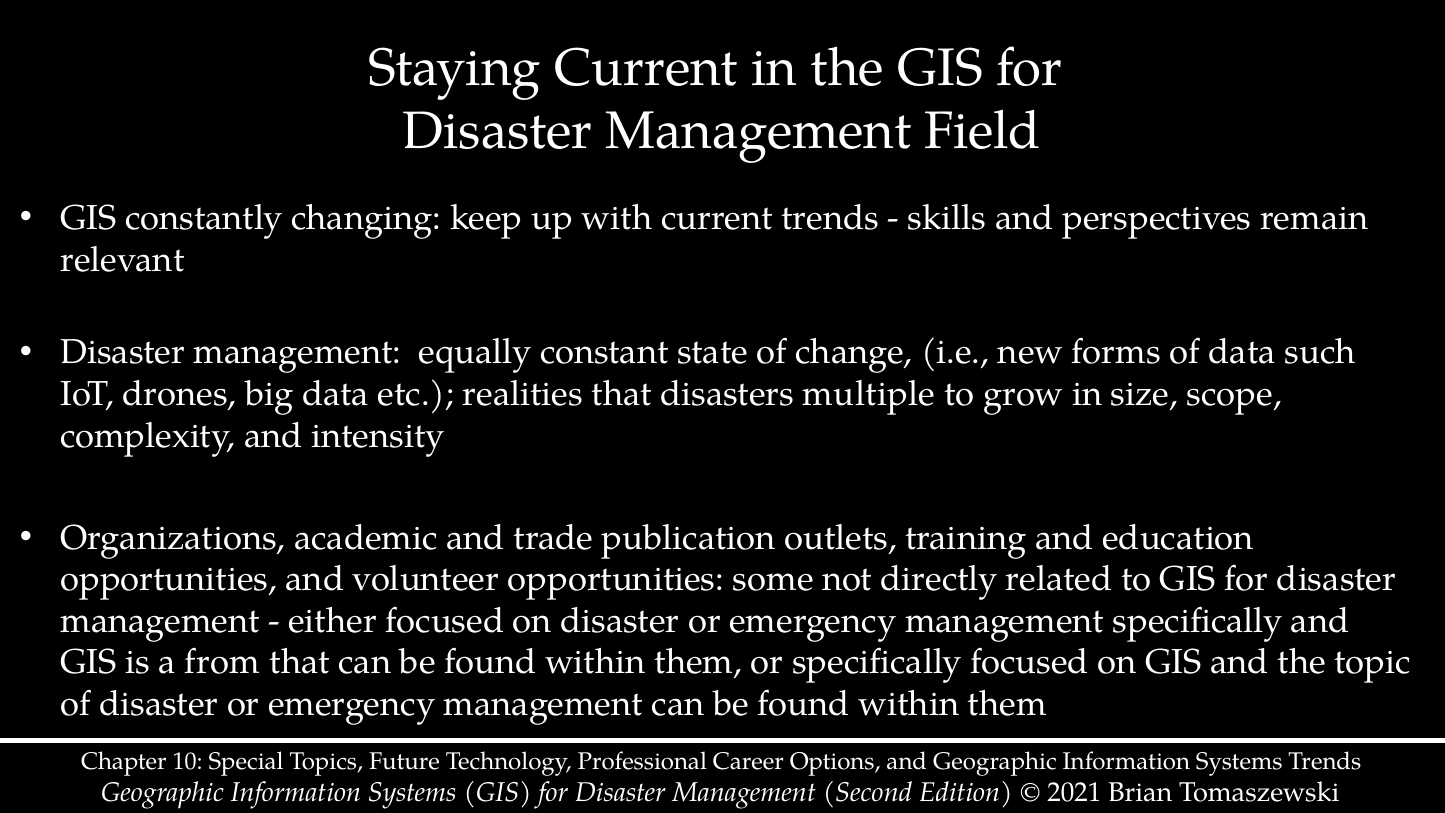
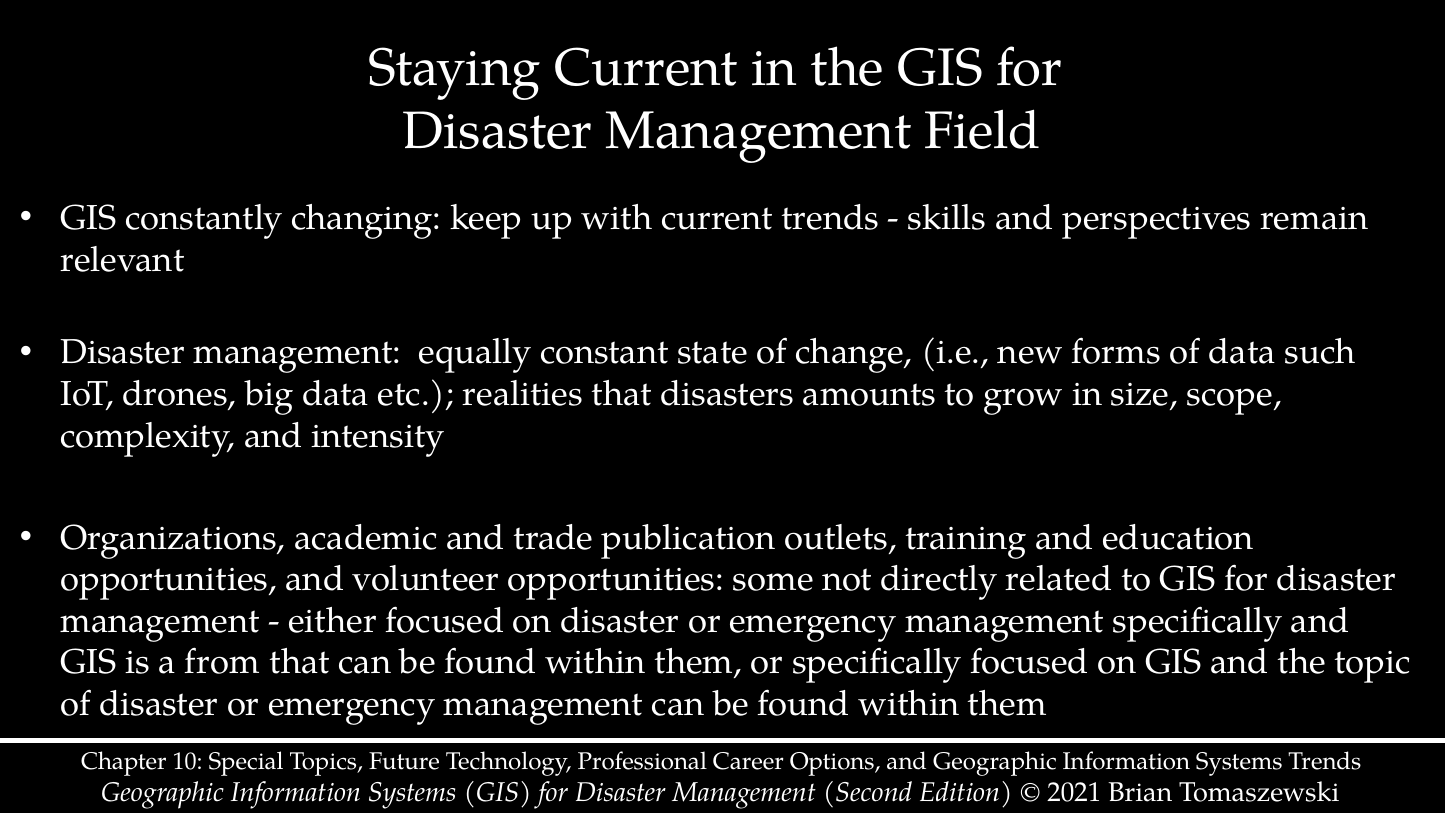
multiple: multiple -> amounts (869, 394)
